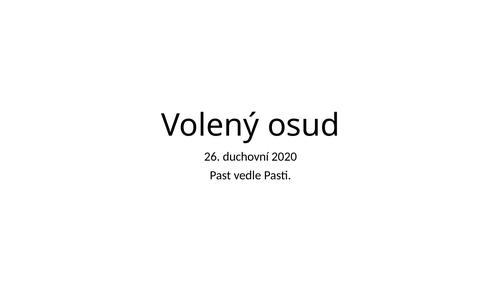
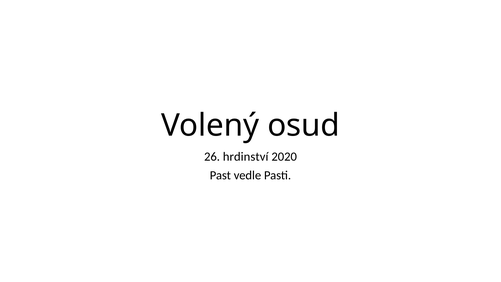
duchovní: duchovní -> hrdinství (246, 157)
